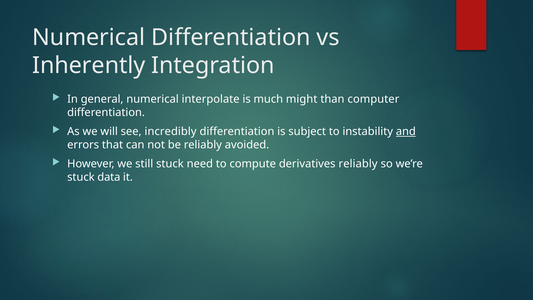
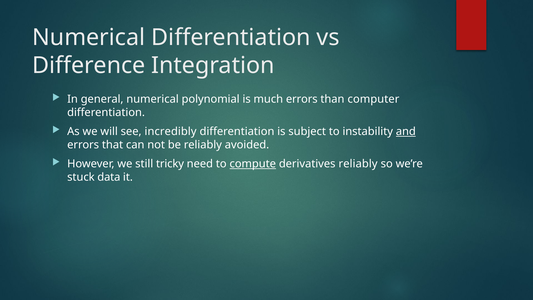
Inherently: Inherently -> Difference (89, 65)
interpolate: interpolate -> polynomial (211, 99)
much might: might -> errors (302, 99)
still stuck: stuck -> tricky (170, 164)
compute underline: none -> present (253, 164)
